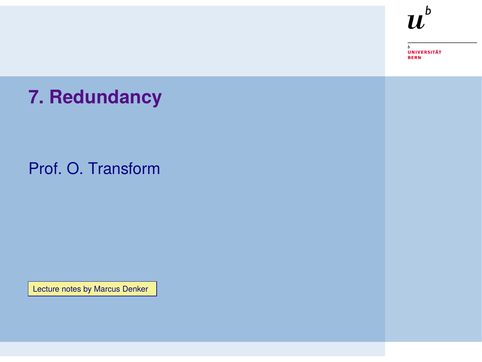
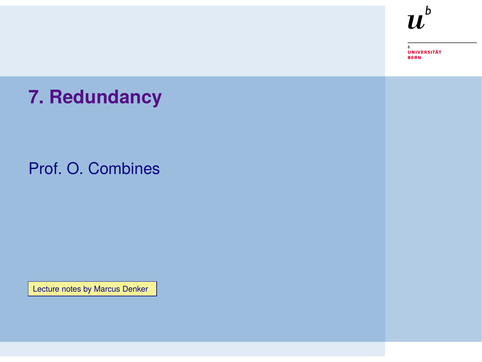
Transform: Transform -> Combines (124, 169)
